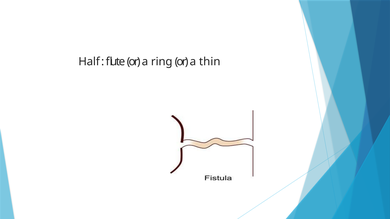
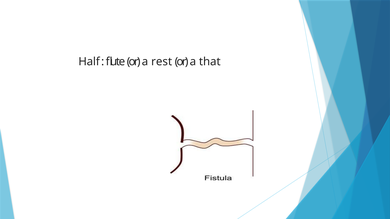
ring: ring -> rest (162, 62)
thin: thin -> that (210, 62)
